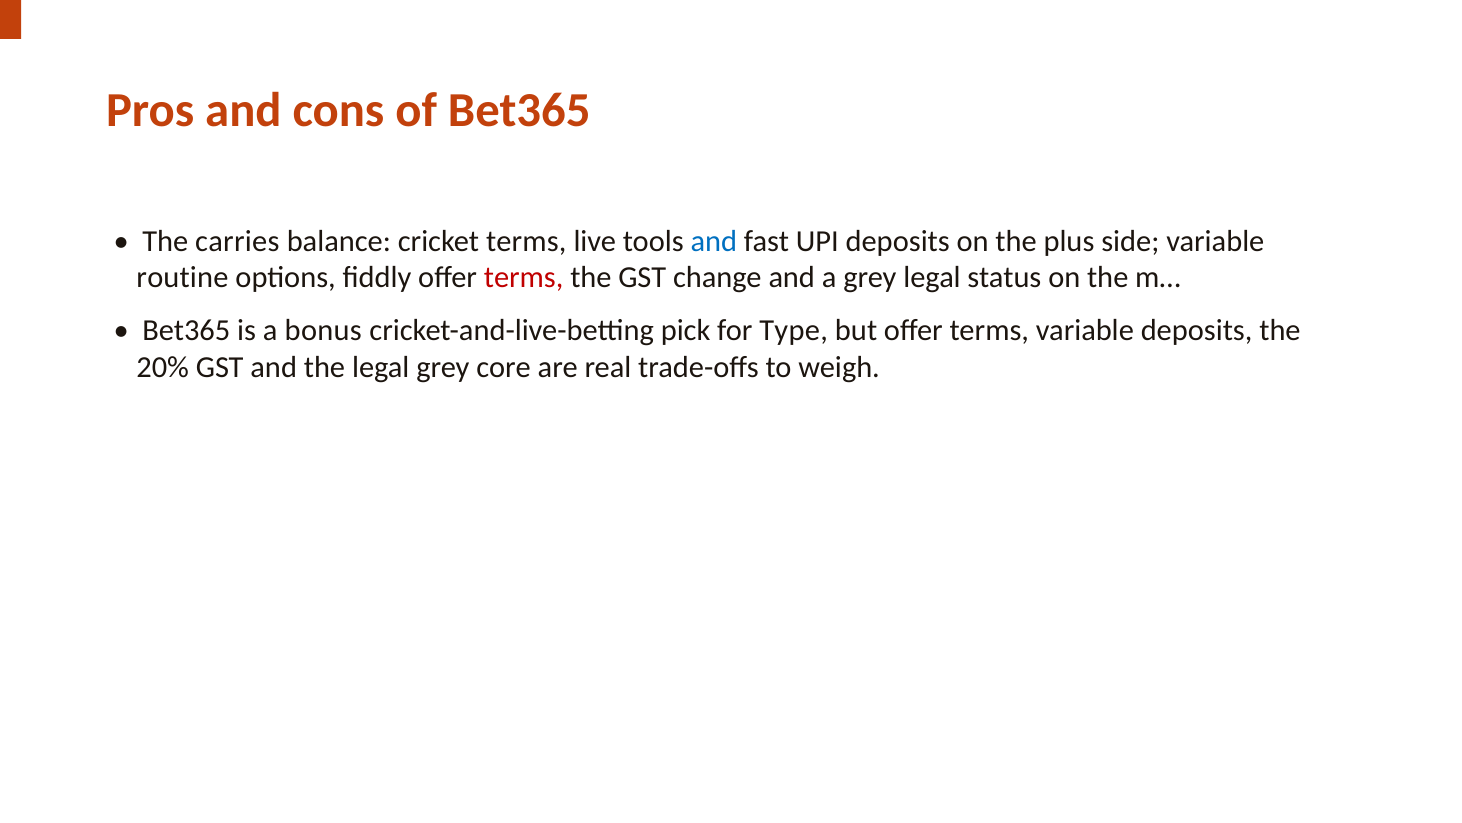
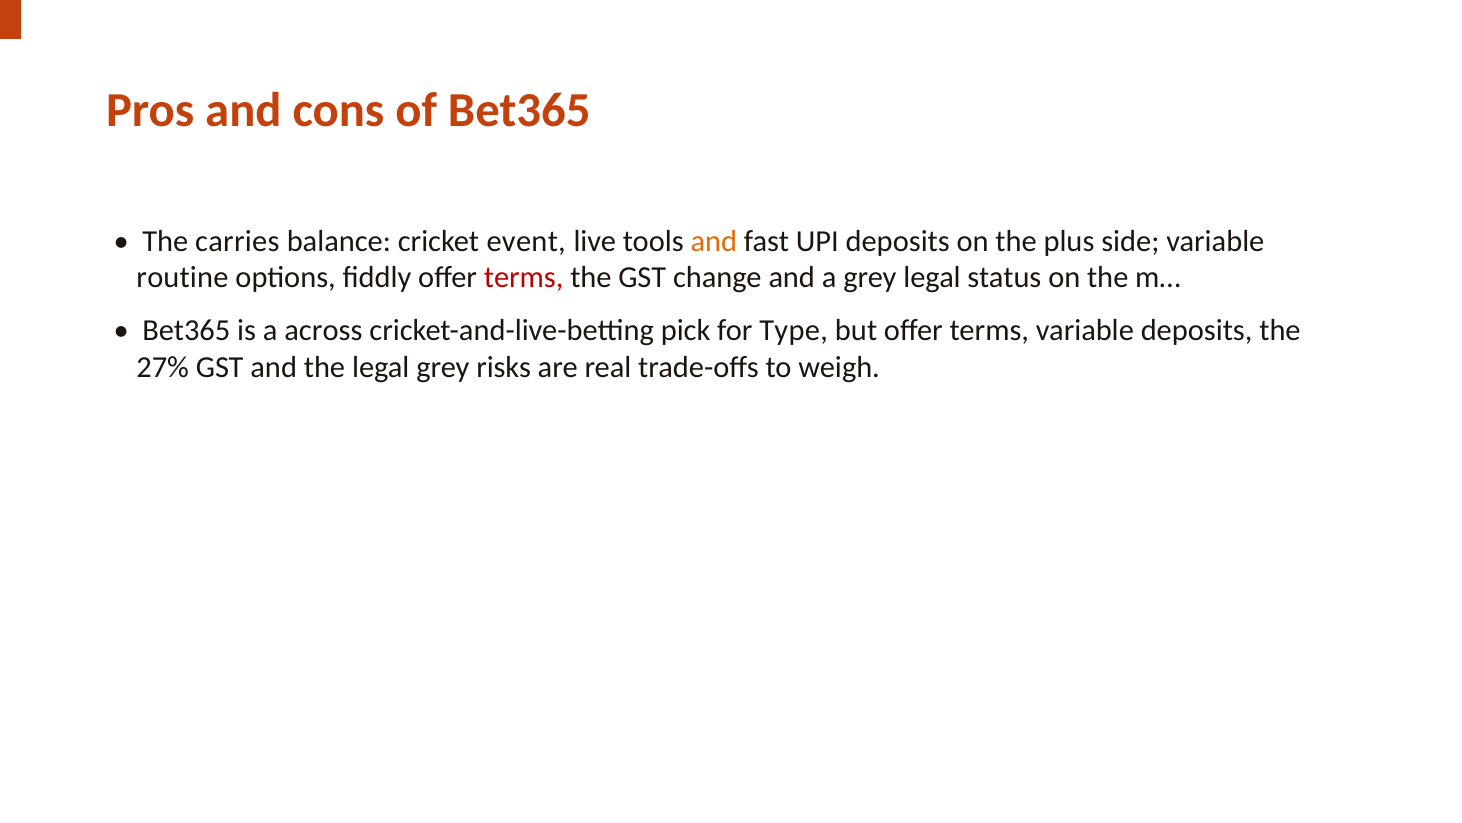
cricket terms: terms -> event (526, 241)
and colour: blue -> orange (714, 241)
bonus: bonus -> across (323, 330)
20%: 20% -> 27% (163, 367)
core: core -> risks (504, 367)
